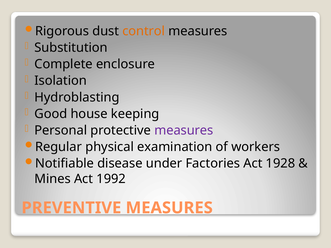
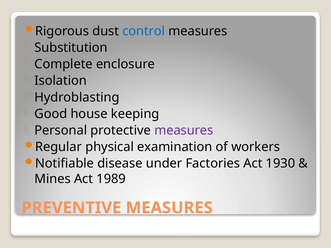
control colour: orange -> blue (144, 31)
1928: 1928 -> 1930 (280, 164)
1992: 1992 -> 1989 (111, 179)
